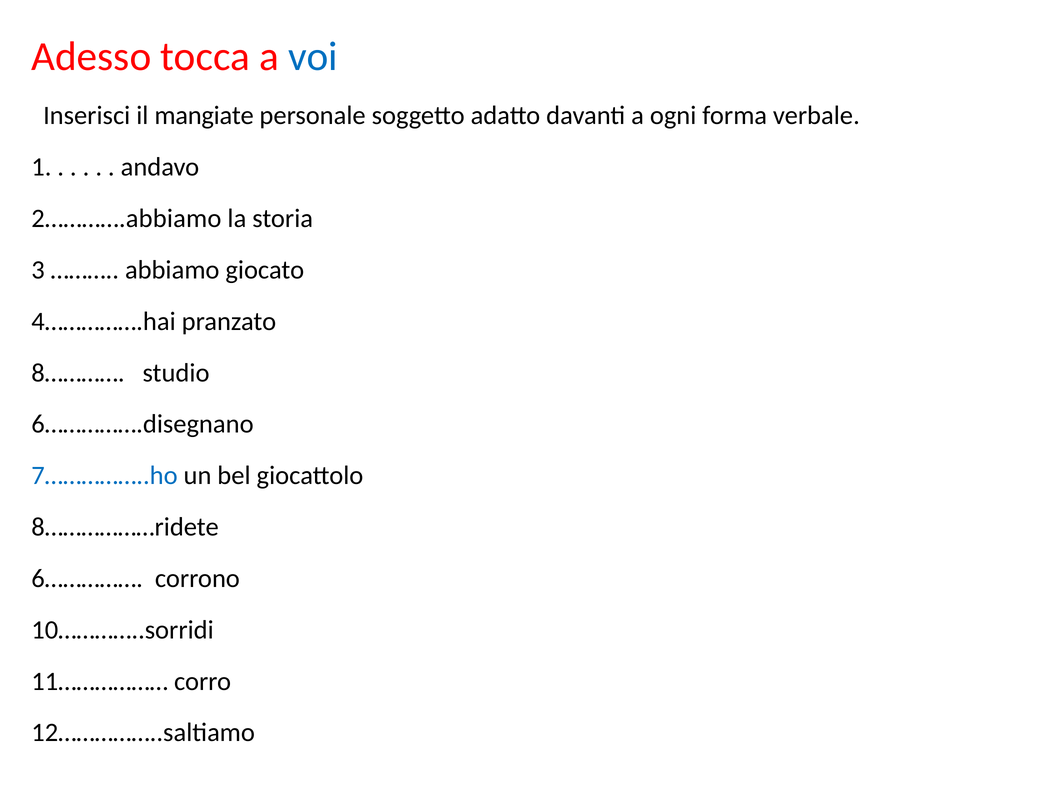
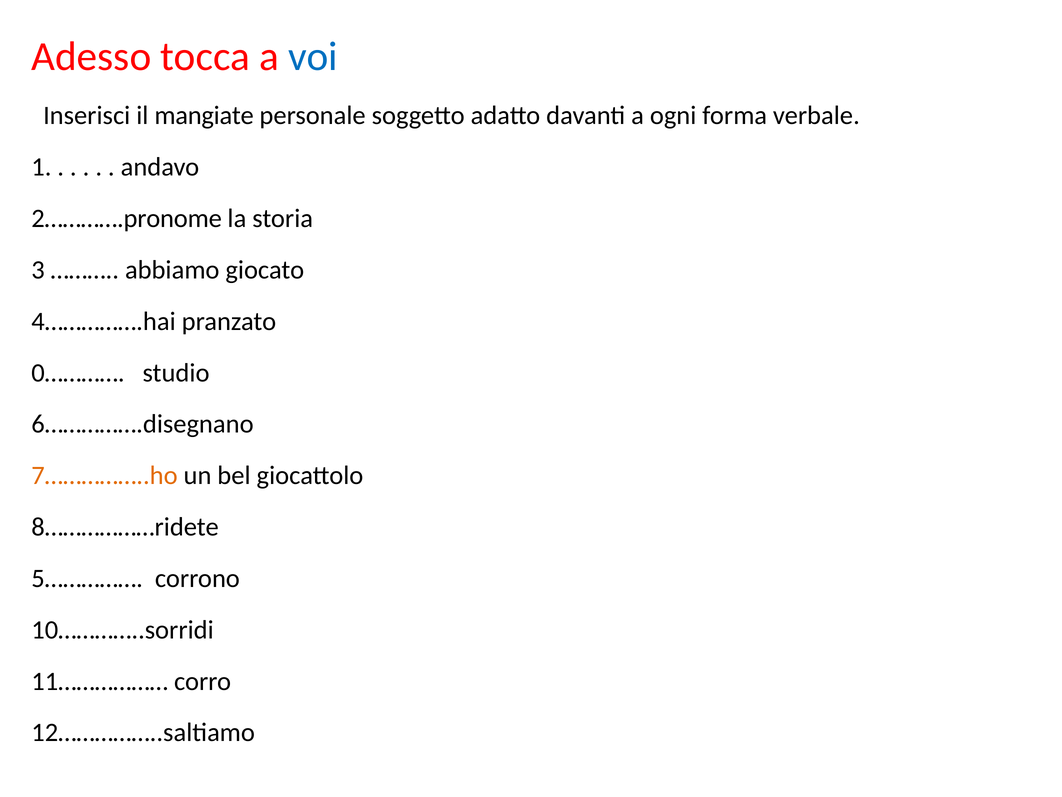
2………….abbiamo: 2………….abbiamo -> 2………….pronome (127, 218)
8…………: 8………… -> 0………… (78, 373)
7……………..ho colour: blue -> orange (104, 475)
6……………: 6…………… -> 5…………… (87, 578)
